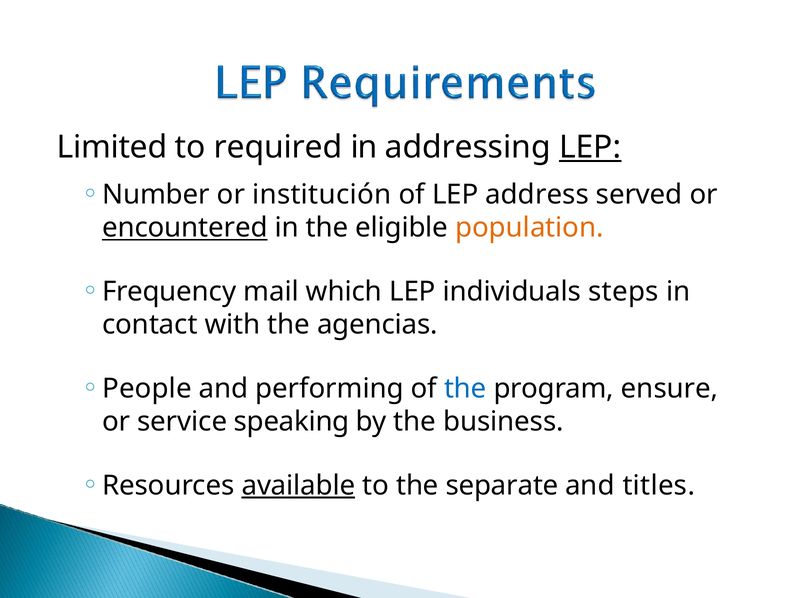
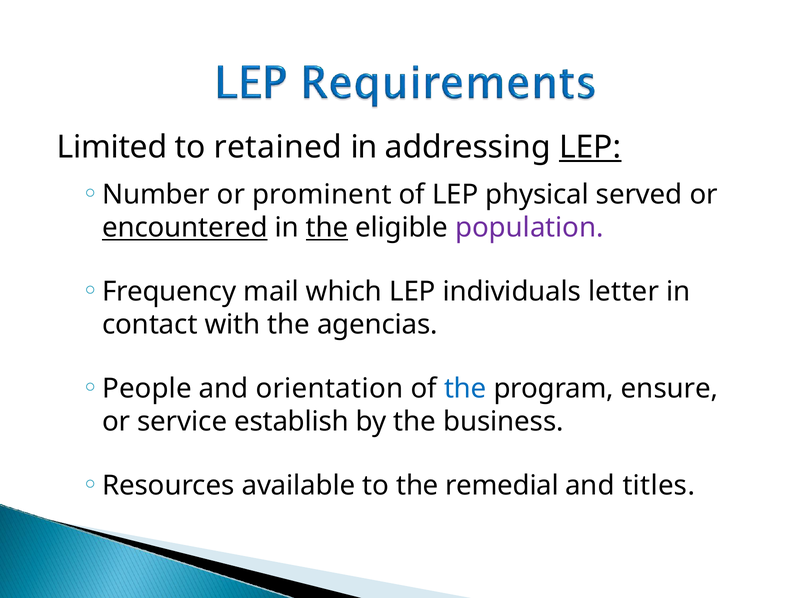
required: required -> retained (278, 148)
institución: institución -> prominent (322, 195)
address: address -> physical (537, 195)
the underline: none -> present (327, 228)
population colour: orange -> purple (529, 228)
steps: steps -> letter (624, 292)
performing: performing -> orientation (329, 389)
speaking: speaking -> establish (292, 422)
available underline: present -> none (298, 486)
separate: separate -> remedial (502, 486)
